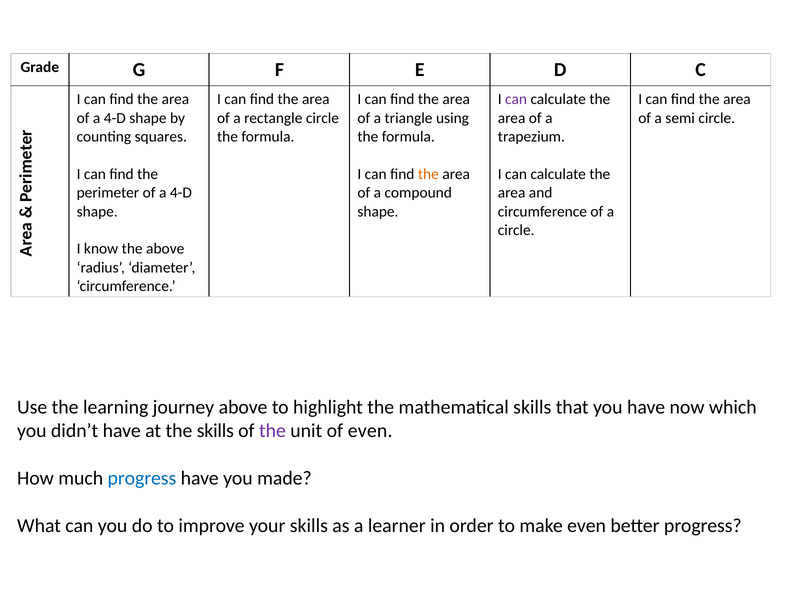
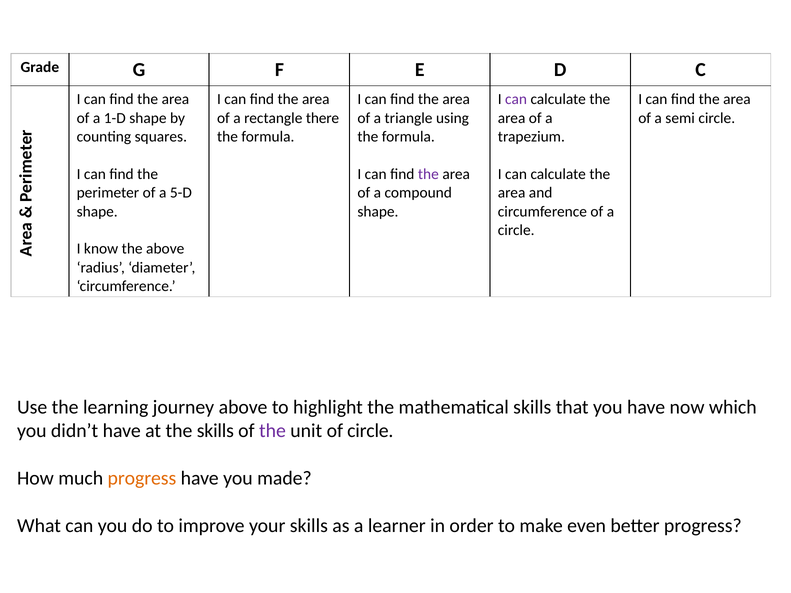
4-D: 4-D -> 1-D (115, 118)
rectangle circle: circle -> there (323, 118)
the colour: orange -> purple (428, 174)
perimeter of a 4-D: 4-D -> 5-D (181, 193)
of even: even -> circle (370, 431)
progress colour: blue -> orange (142, 478)
